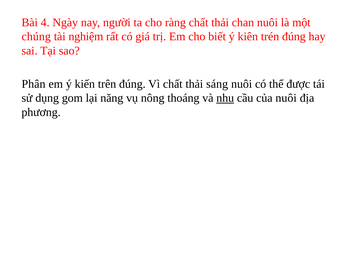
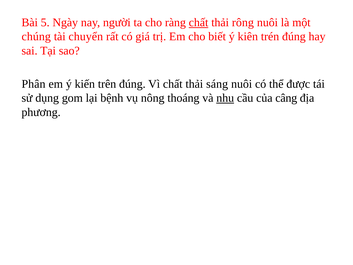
4: 4 -> 5 (45, 22)
chất underline: none -> present (199, 22)
chan: chan -> rông (243, 22)
nghiệm: nghiệm -> chuyển (86, 37)
năng: năng -> bệnh (112, 98)
của nuôi: nuôi -> câng (286, 98)
